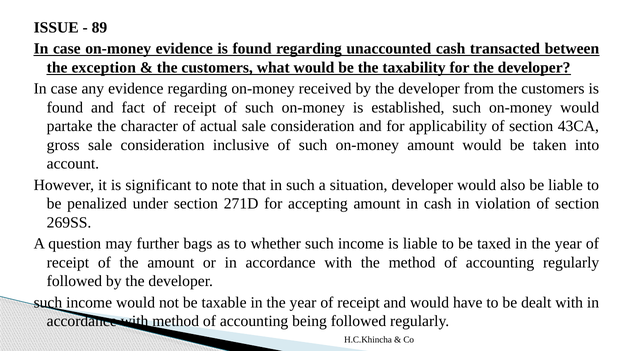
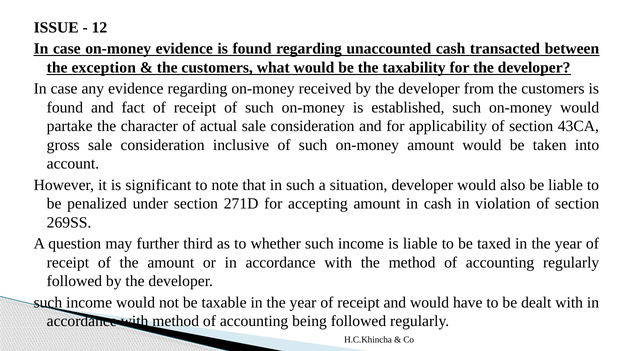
89: 89 -> 12 (99, 27)
bags: bags -> third (198, 244)
